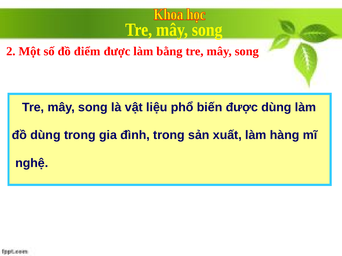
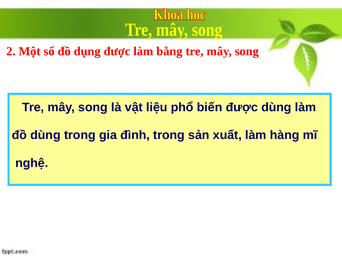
điểm: điểm -> dụng (87, 51)
